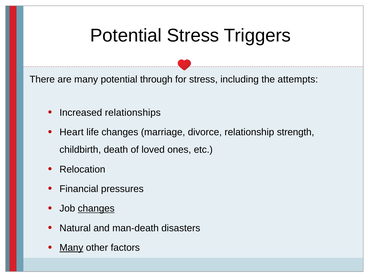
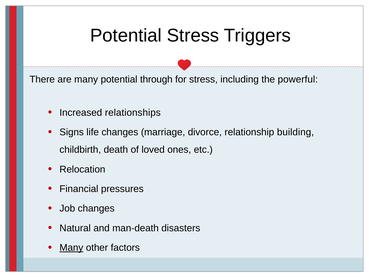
attempts: attempts -> powerful (298, 79)
Heart: Heart -> Signs (72, 132)
strength: strength -> building (295, 132)
changes underline: present -> none (96, 208)
